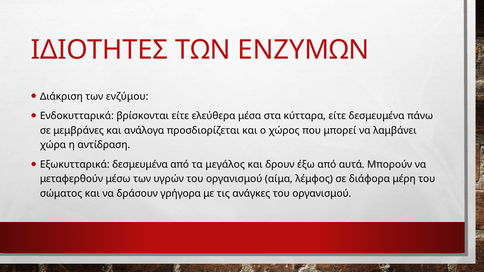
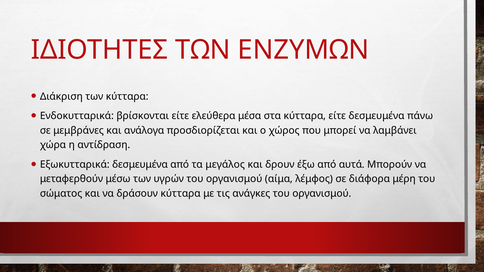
των ενζύμου: ενζύμου -> κύτταρα (127, 96)
δράσουν γρήγορα: γρήγορα -> κύτταρα (181, 194)
